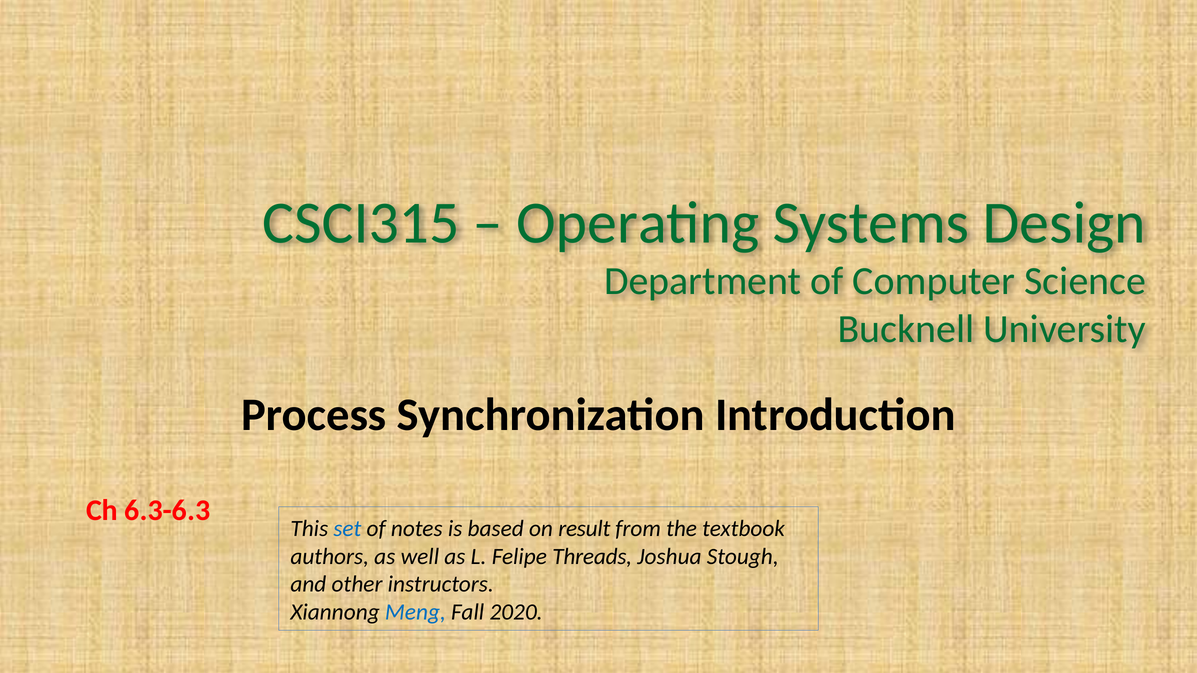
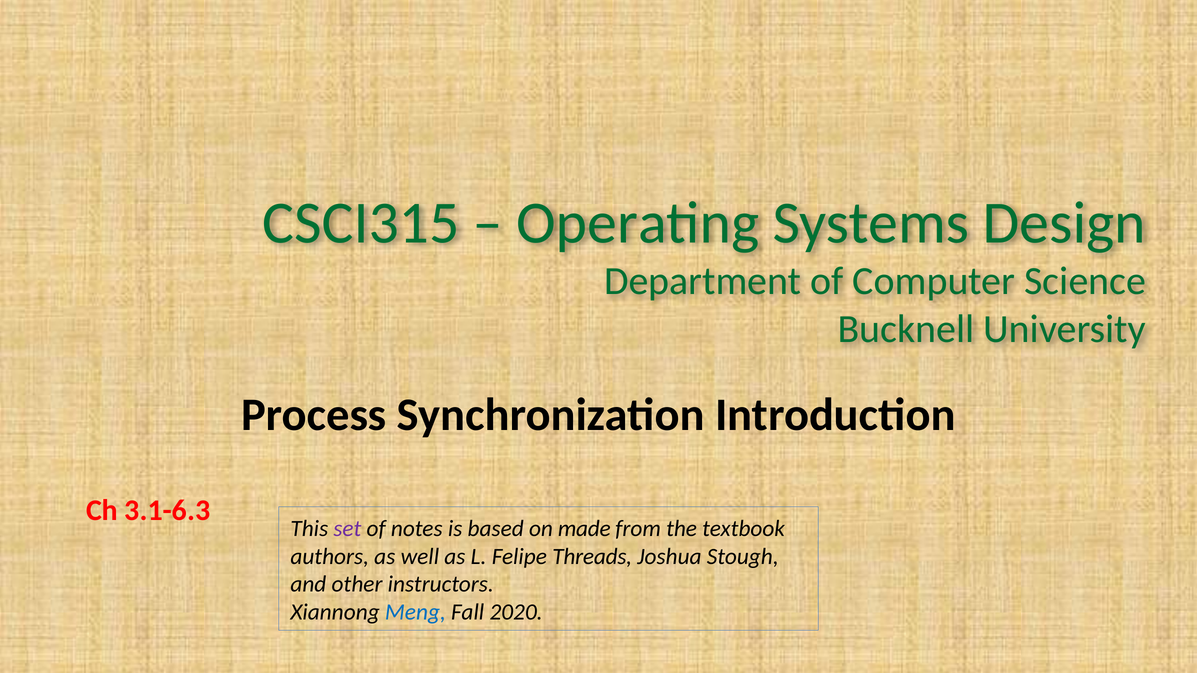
6.3-6.3: 6.3-6.3 -> 3.1-6.3 (167, 511)
set colour: blue -> purple (347, 529)
result: result -> made (584, 529)
